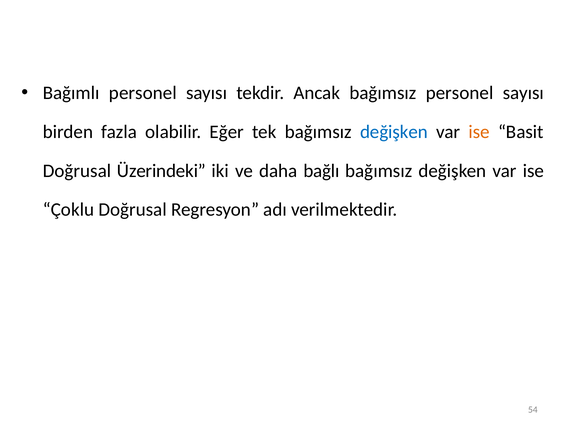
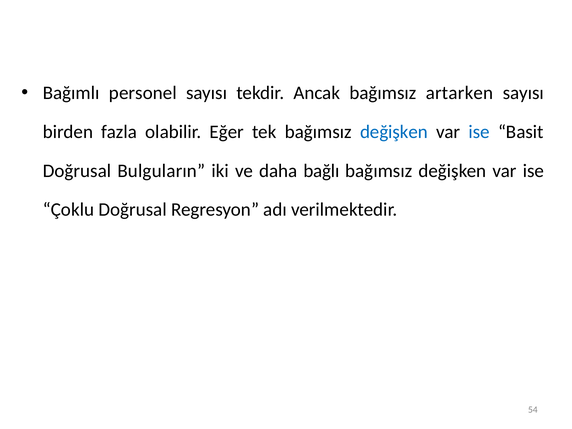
bağımsız personel: personel -> artarken (460, 93)
ise colour: orange -> blue (479, 132)
Üzerindeki: Üzerindeki -> Bulguların (161, 171)
